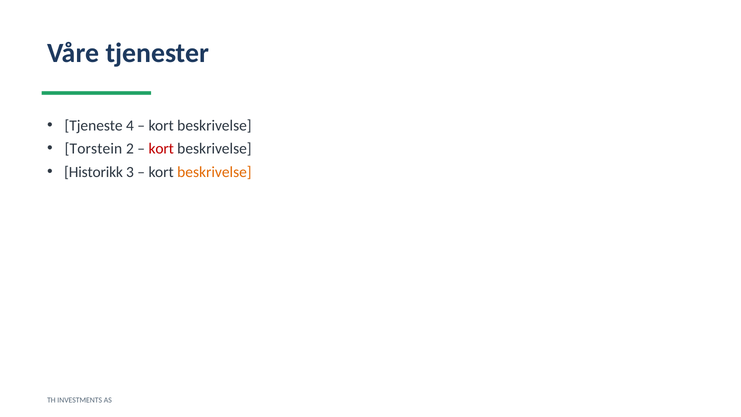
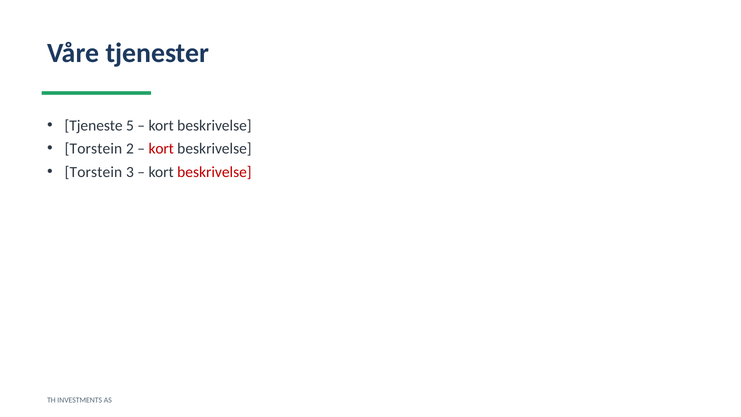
4: 4 -> 5 (130, 126)
Historikk: Historikk -> Torstein (93, 172)
beskrivelse colour: orange -> red (214, 172)
